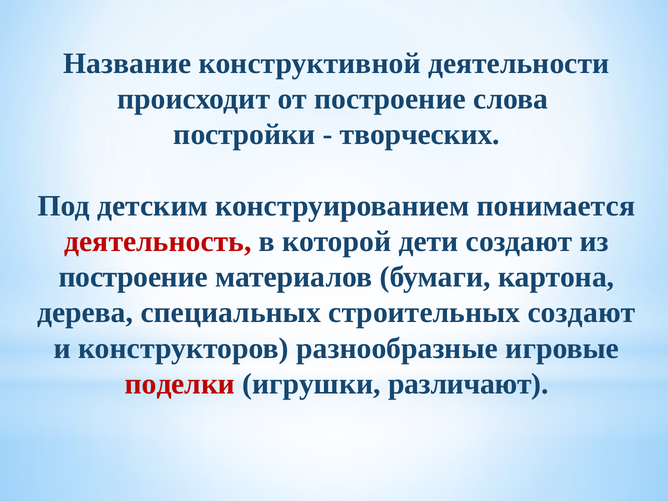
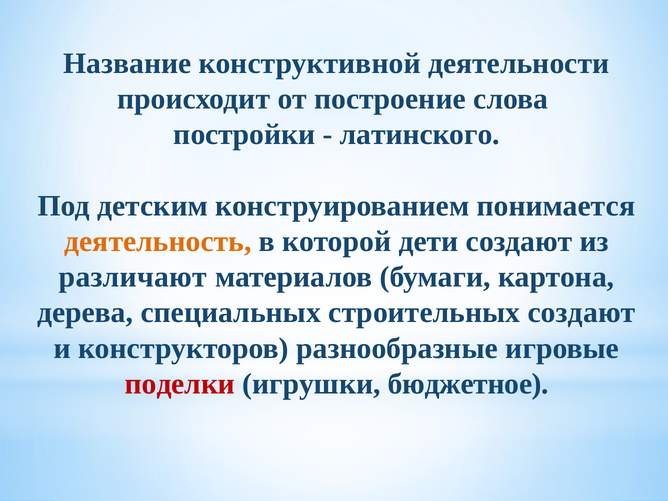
творческих: творческих -> латинского (420, 135)
деятельность colour: red -> orange (158, 241)
построение: построение -> различают (133, 277)
различают: различают -> бюджетное (468, 384)
